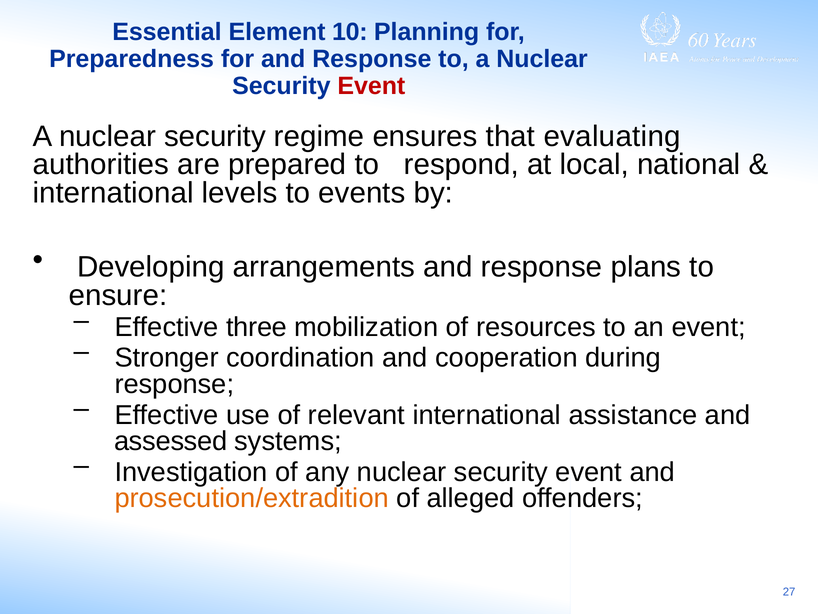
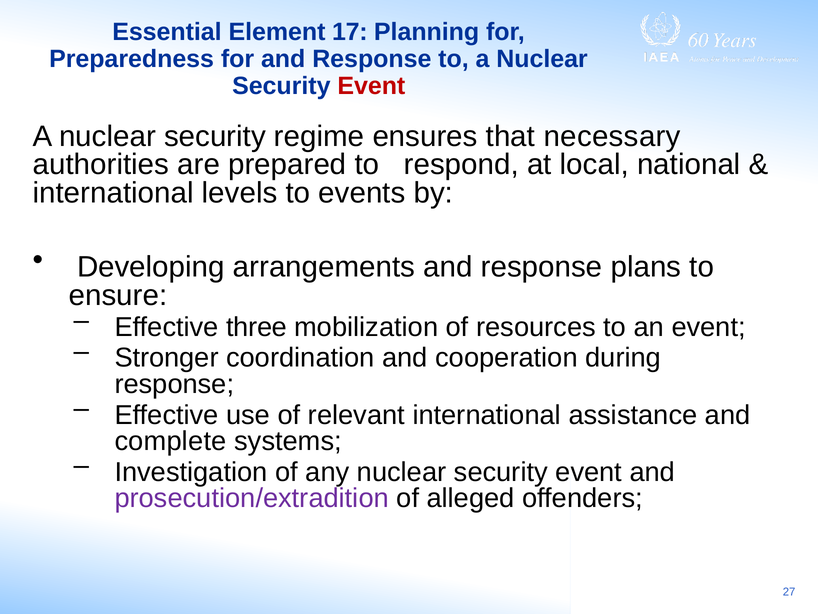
10: 10 -> 17 (350, 32)
evaluating: evaluating -> necessary (612, 136)
assessed: assessed -> complete (171, 441)
prosecution/extradition colour: orange -> purple (252, 498)
